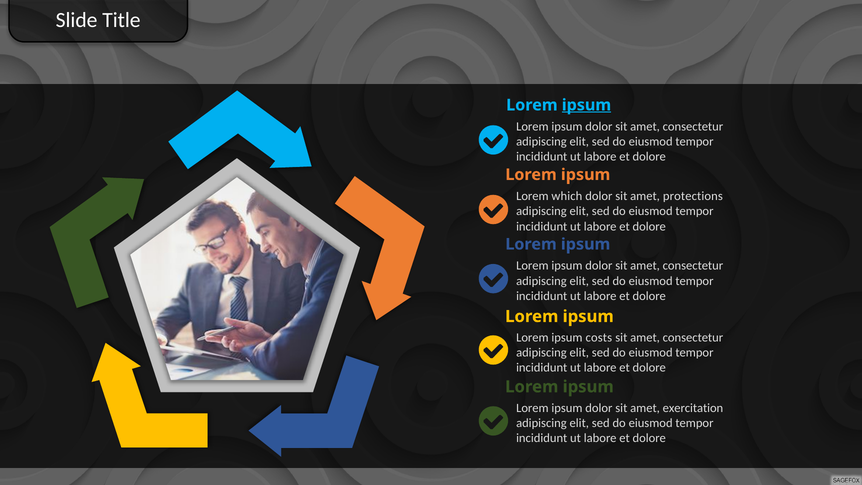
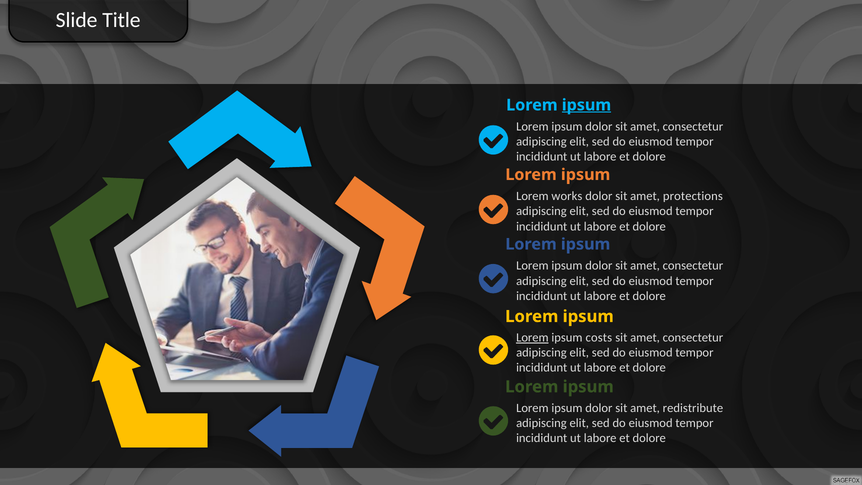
which: which -> works (567, 196)
Lorem underline: none -> present (532, 338)
exercitation: exercitation -> redistribute (693, 408)
